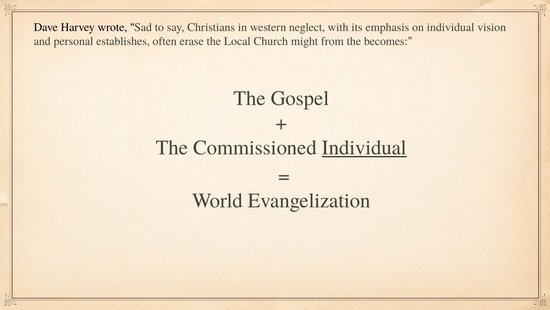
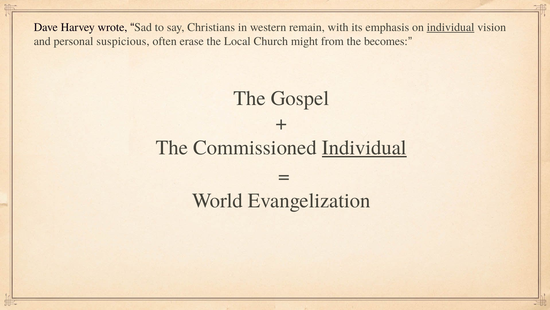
neglect: neglect -> remain (307, 27)
individual underline: none -> present (451, 27)
establishes: establishes -> suspicious (123, 41)
